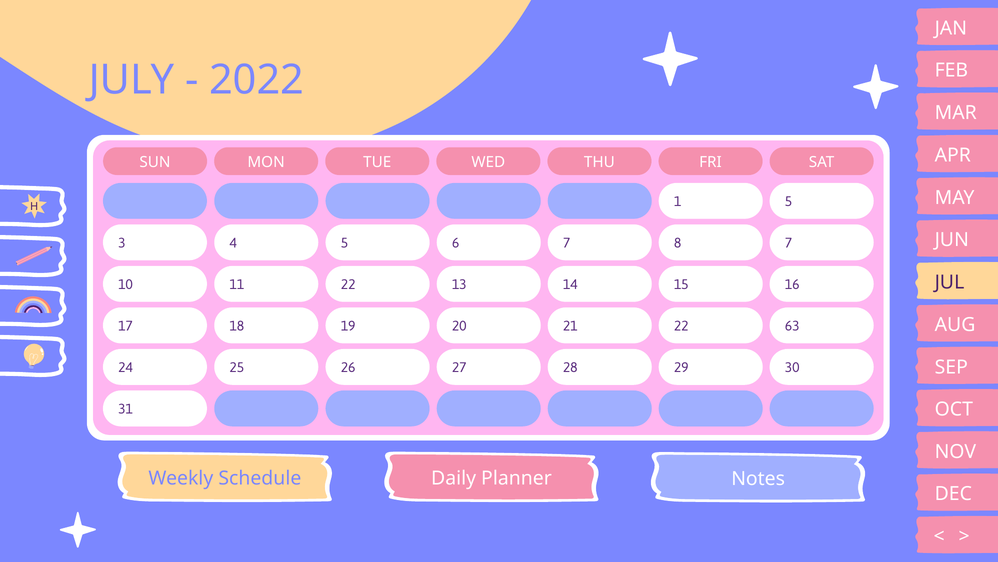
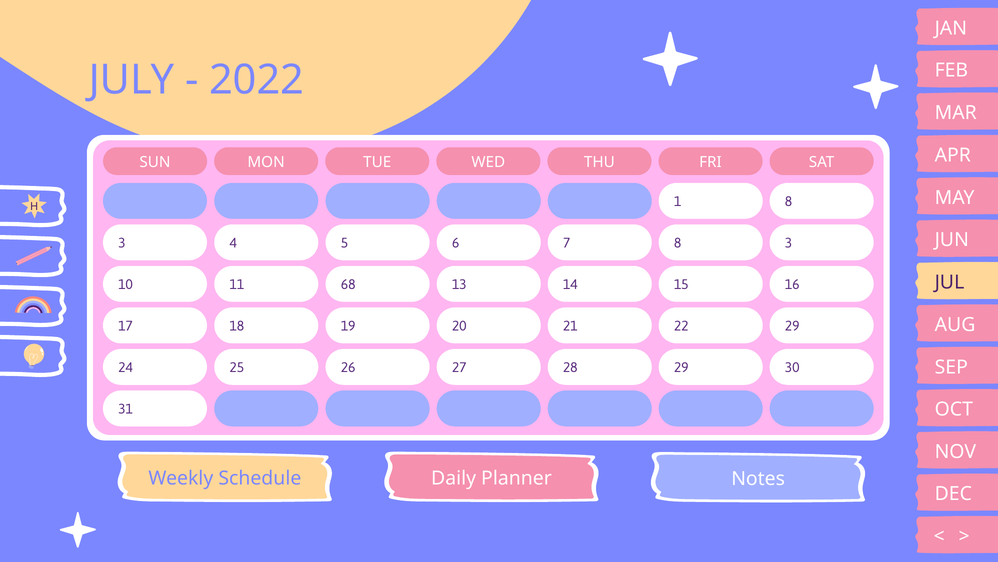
1 5: 5 -> 8 (789, 202)
7 8 7: 7 -> 3 (789, 243)
11 22: 22 -> 68 (348, 285)
22 63: 63 -> 29 (792, 326)
